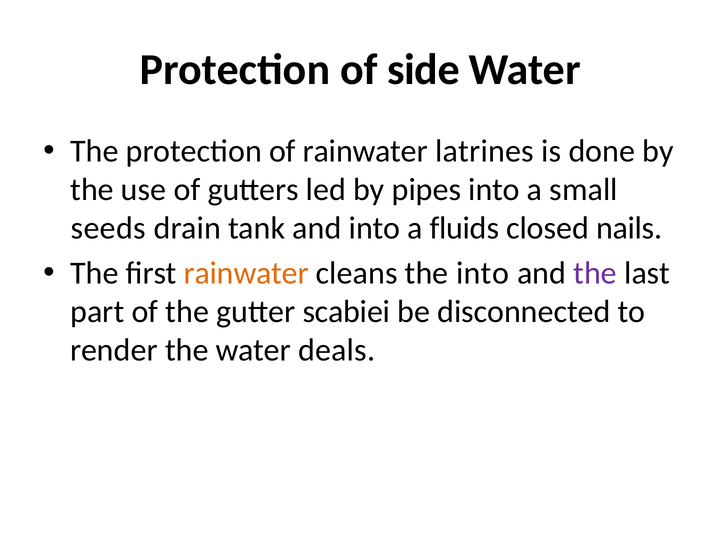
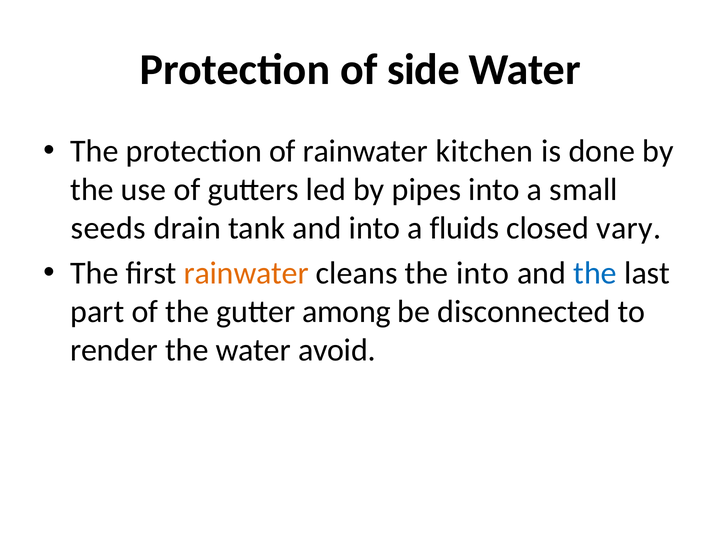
latrines: latrines -> kitchen (484, 151)
nails: nails -> vary (629, 228)
the colour: purple -> blue (595, 273)
scabiei: scabiei -> among (346, 312)
deals: deals -> avoid (337, 350)
